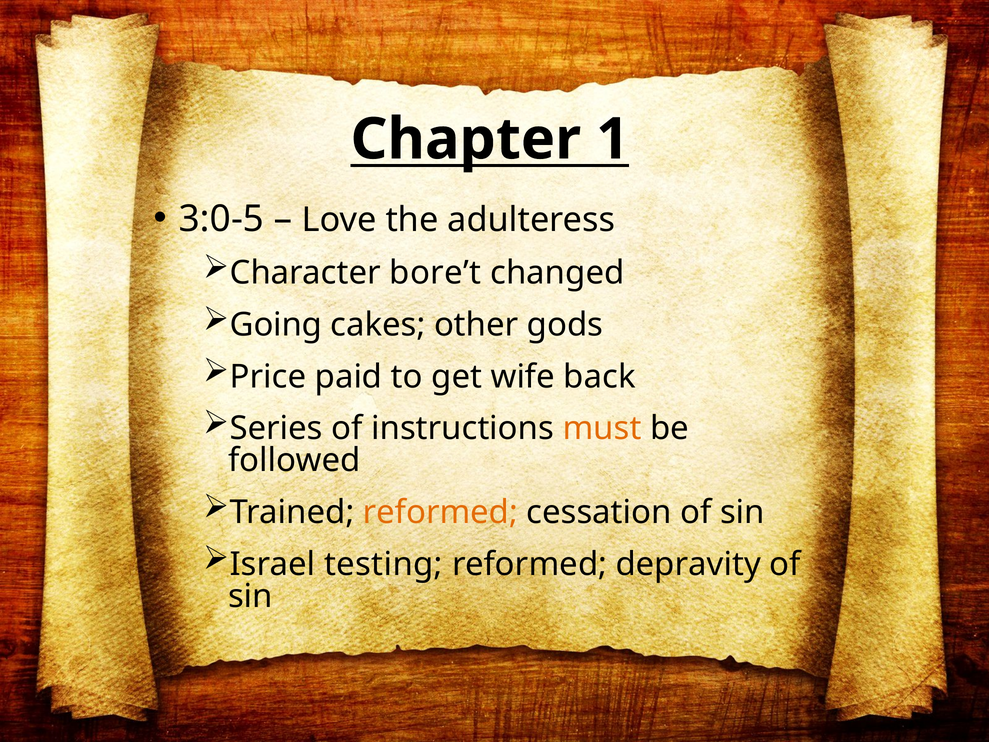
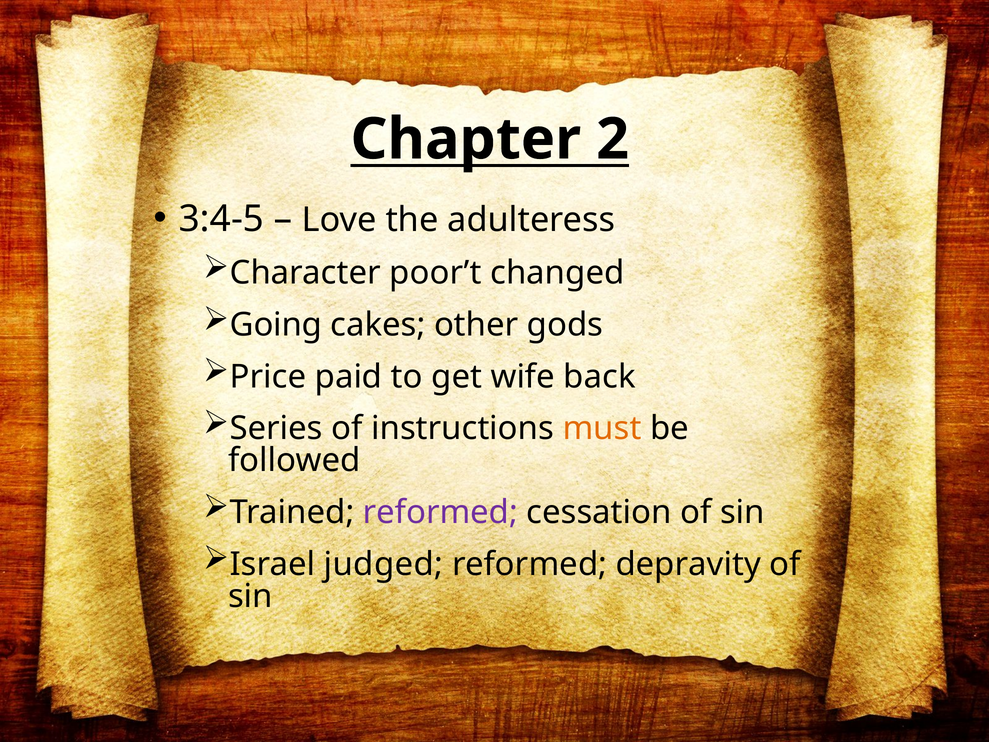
1: 1 -> 2 (613, 139)
3:0-5: 3:0-5 -> 3:4-5 (221, 219)
bore’t: bore’t -> poor’t (435, 273)
reformed colour: orange -> purple (440, 512)
testing: testing -> judged (383, 564)
